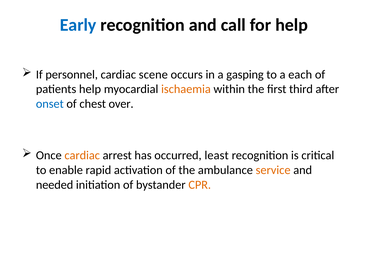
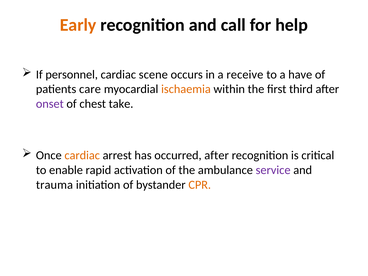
Early colour: blue -> orange (78, 25)
gasping: gasping -> receive (245, 74)
each: each -> have (300, 74)
patients help: help -> care (90, 89)
onset colour: blue -> purple (50, 104)
over: over -> take (121, 104)
occurred least: least -> after (217, 155)
service colour: orange -> purple (273, 170)
needed: needed -> trauma (54, 185)
